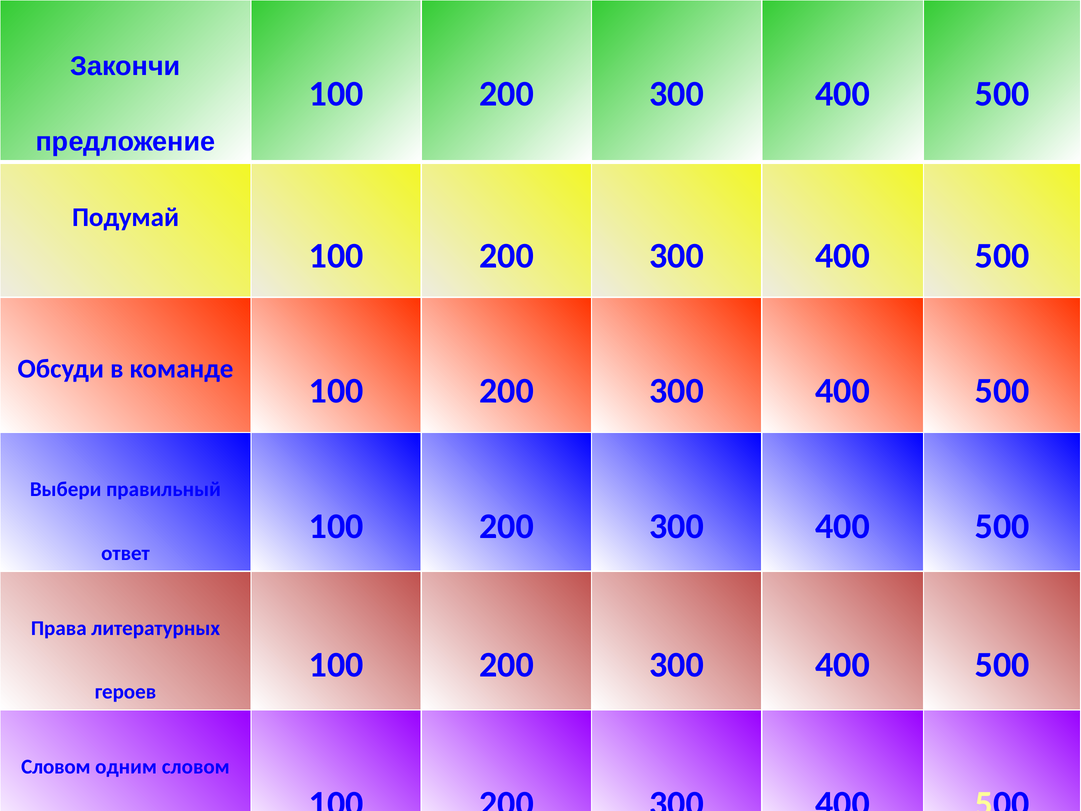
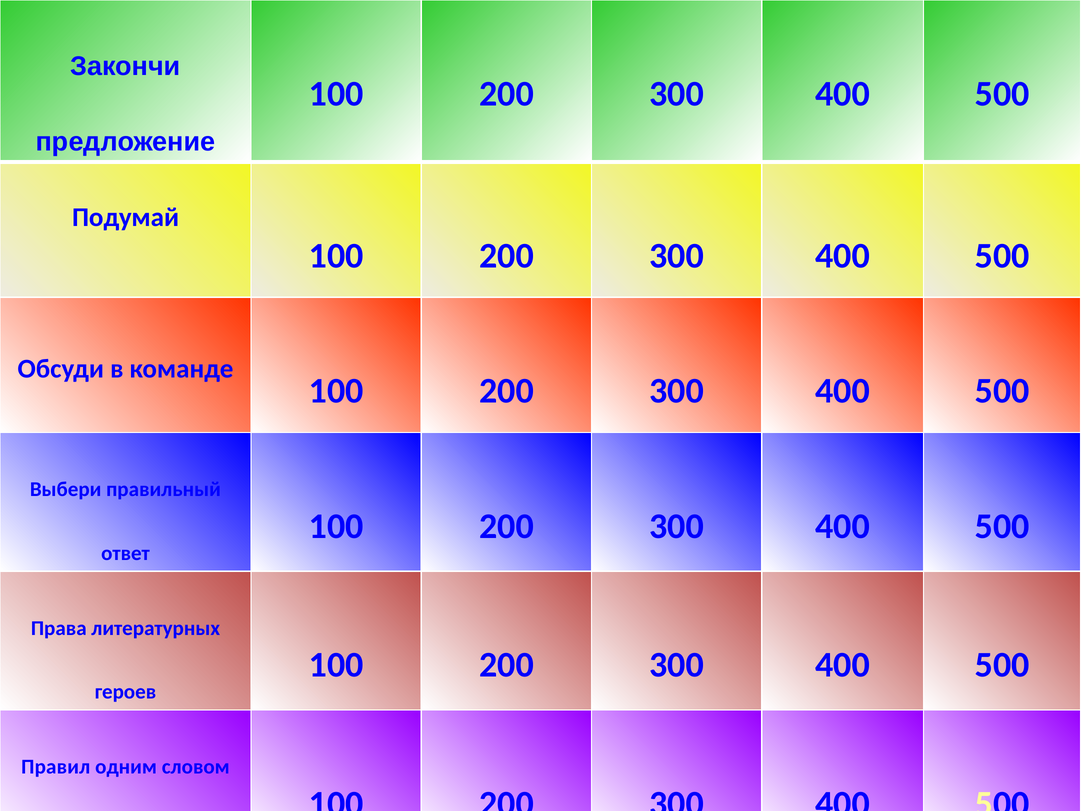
Словом: Словом -> Правил (56, 767)
